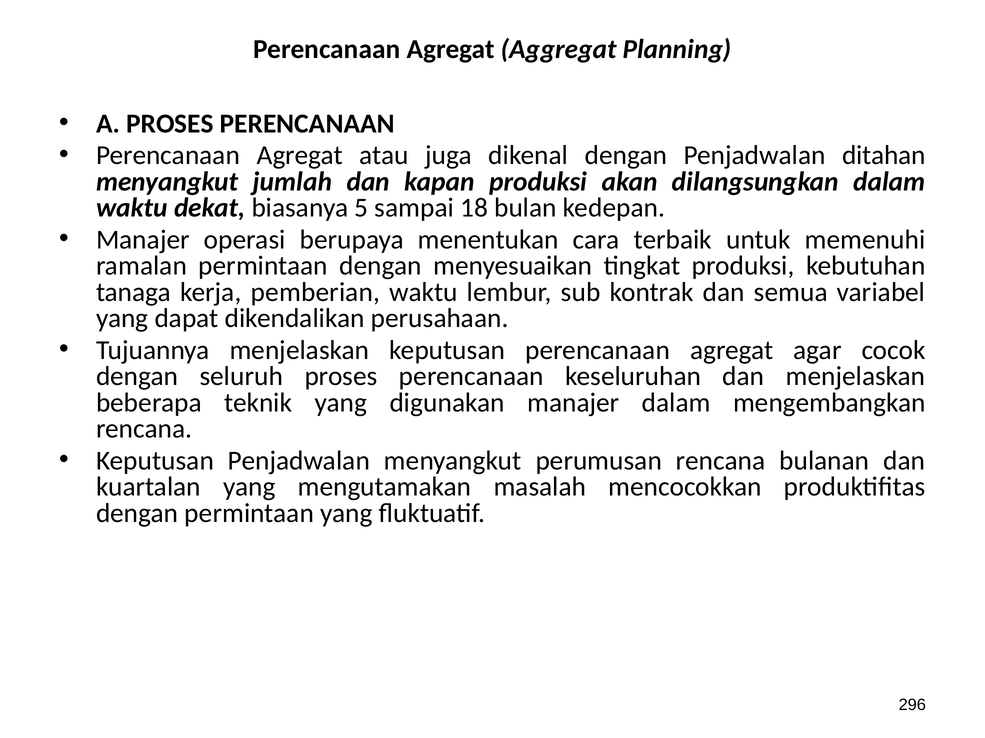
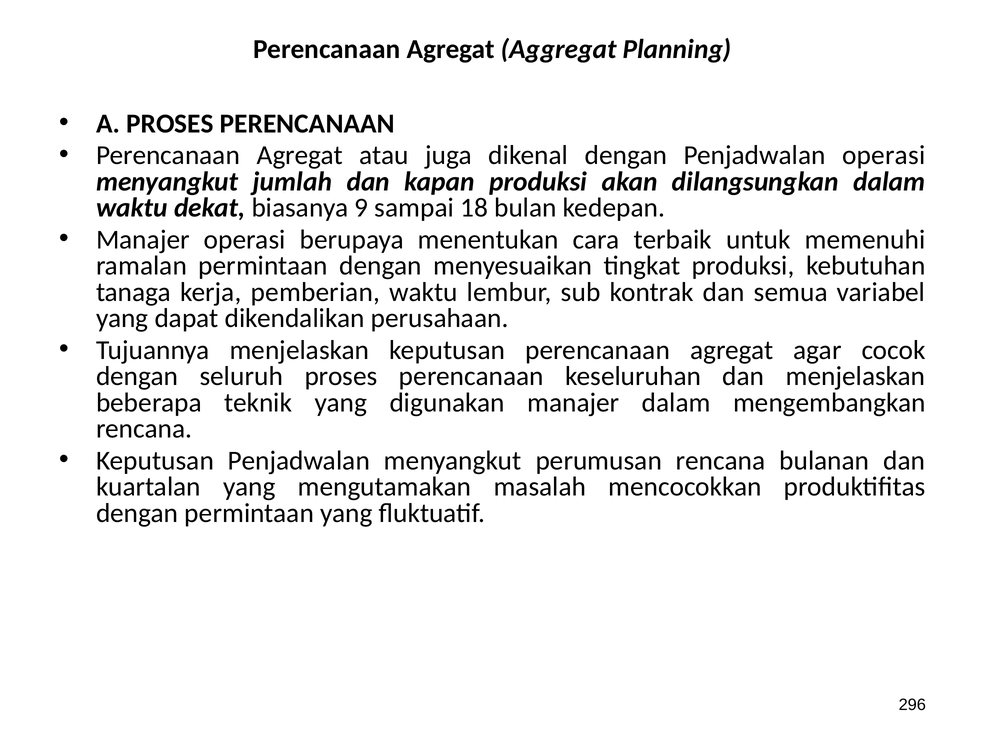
Penjadwalan ditahan: ditahan -> operasi (884, 155)
5: 5 -> 9 (361, 208)
